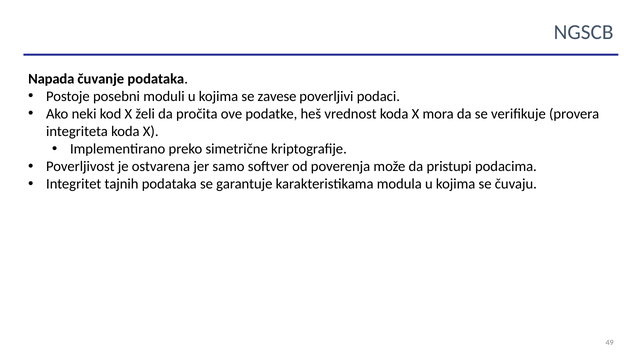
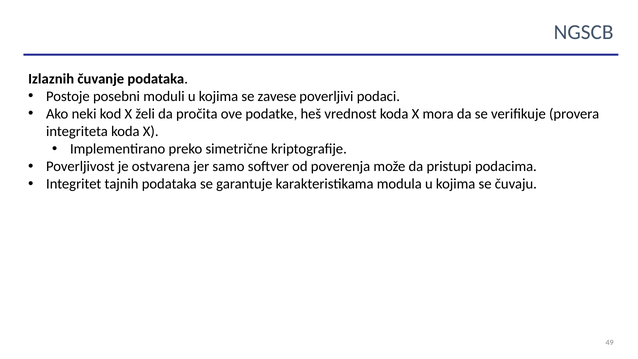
Napada: Napada -> Izlaznih (51, 79)
